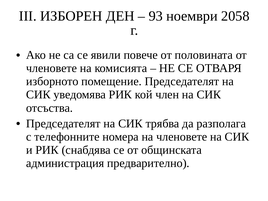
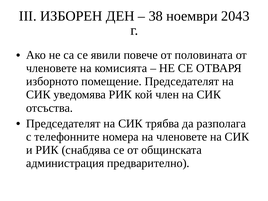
93: 93 -> 38 (156, 16)
2058: 2058 -> 2043 (235, 16)
